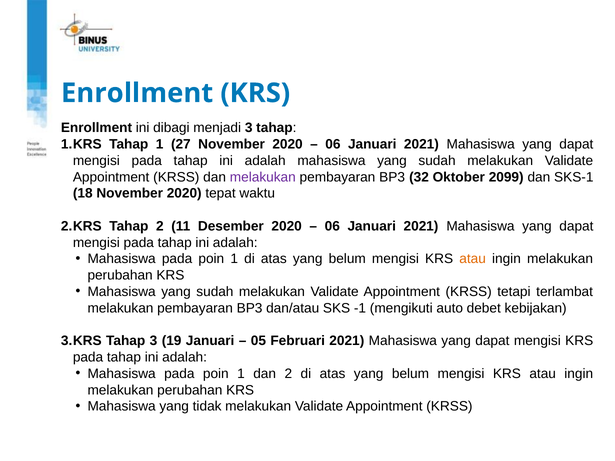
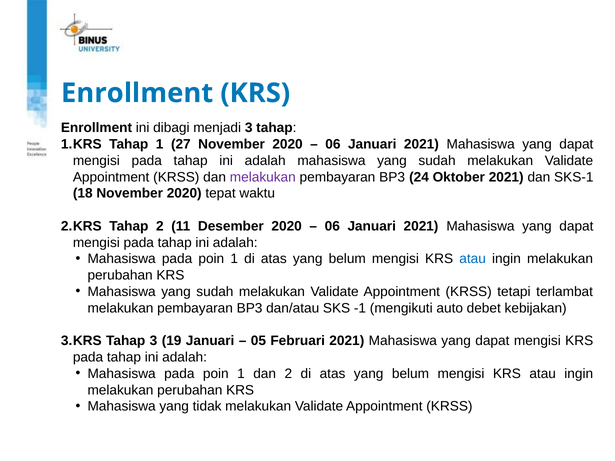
32: 32 -> 24 (419, 177)
Oktober 2099: 2099 -> 2021 (506, 177)
atau colour: orange -> blue (473, 259)
